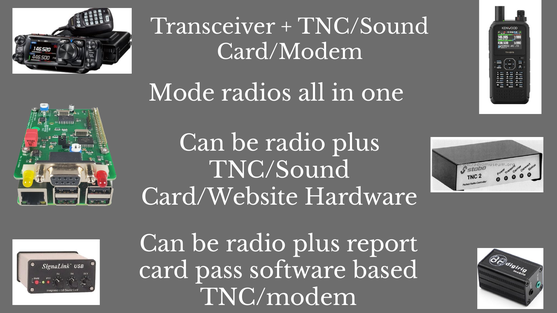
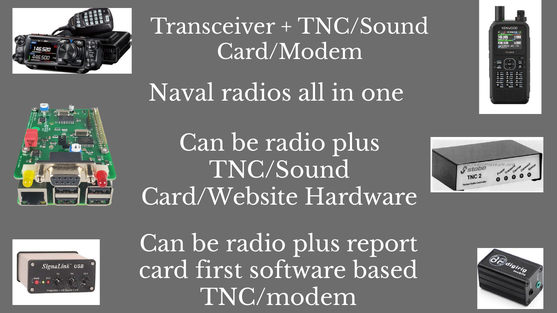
Mode: Mode -> Naval (182, 93)
pass: pass -> first (219, 271)
